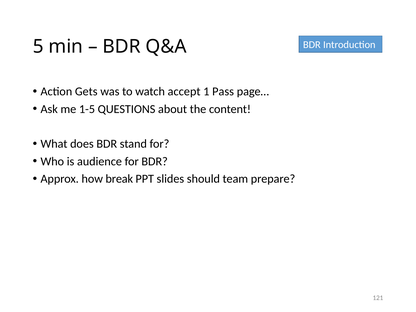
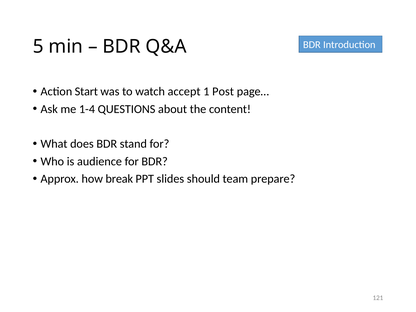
Gets: Gets -> Start (86, 92)
Pass: Pass -> Post (223, 92)
1-5: 1-5 -> 1-4 (87, 109)
